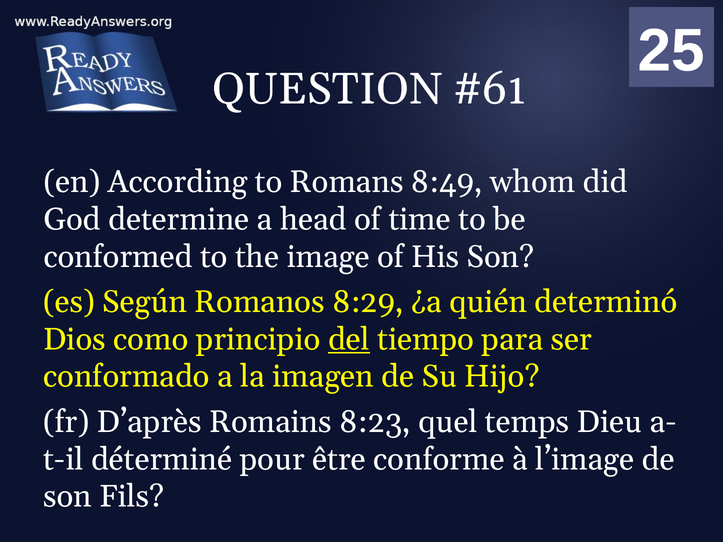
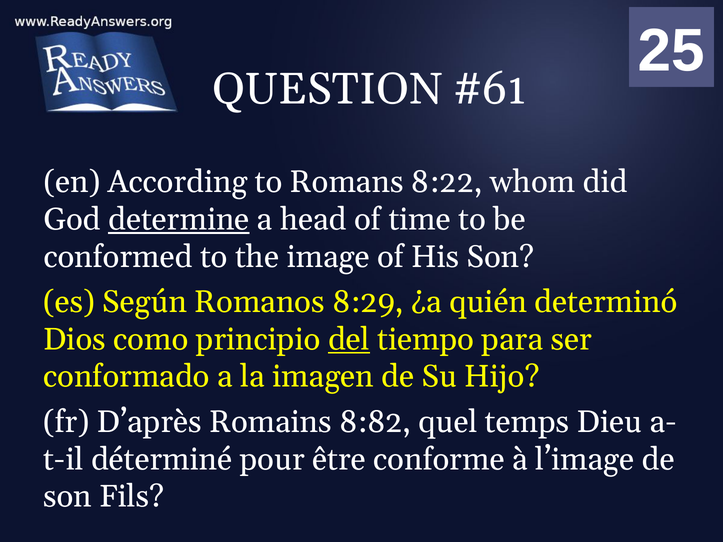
8:49: 8:49 -> 8:22 (447, 182)
determine underline: none -> present (179, 220)
8:23: 8:23 -> 8:82 (375, 422)
